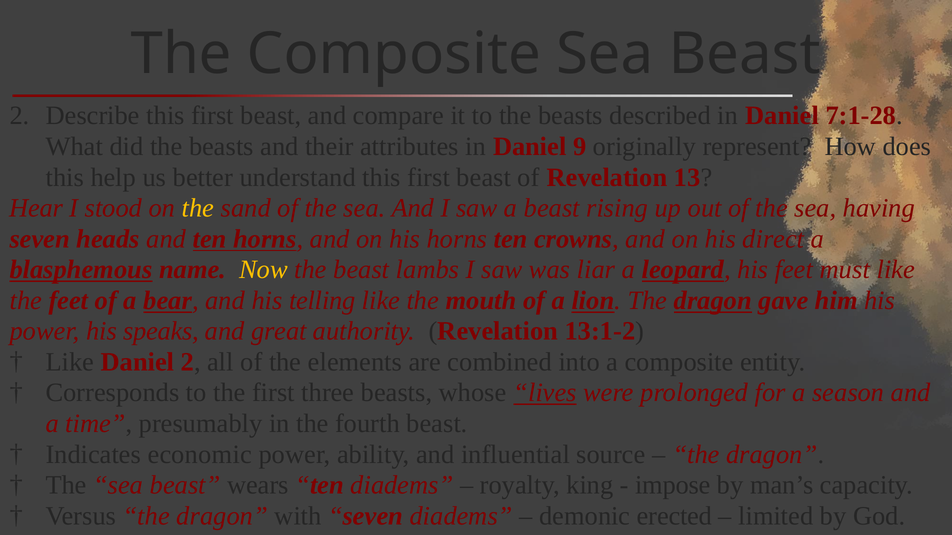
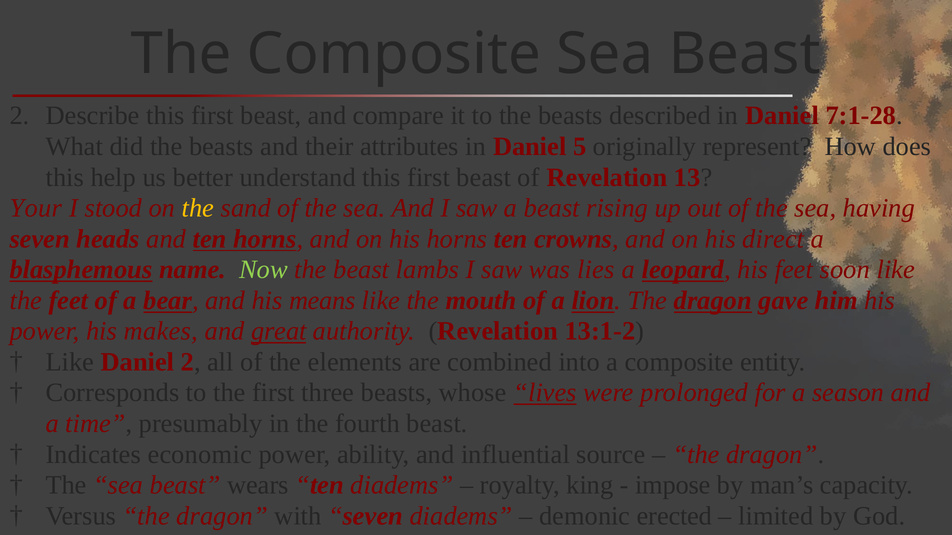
9: 9 -> 5 (580, 147)
Hear: Hear -> Your (36, 208)
Now colour: yellow -> light green (264, 270)
liar: liar -> lies (596, 270)
must: must -> soon (845, 270)
telling: telling -> means (322, 301)
speaks: speaks -> makes (161, 332)
great underline: none -> present (279, 332)
